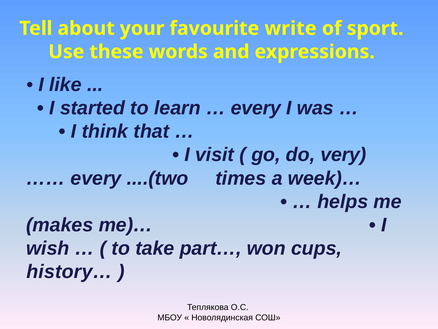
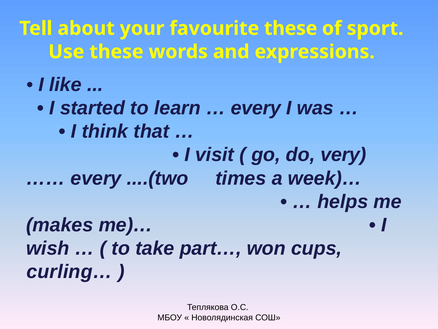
favourite write: write -> these (291, 28)
history…: history… -> curling… (69, 271)
